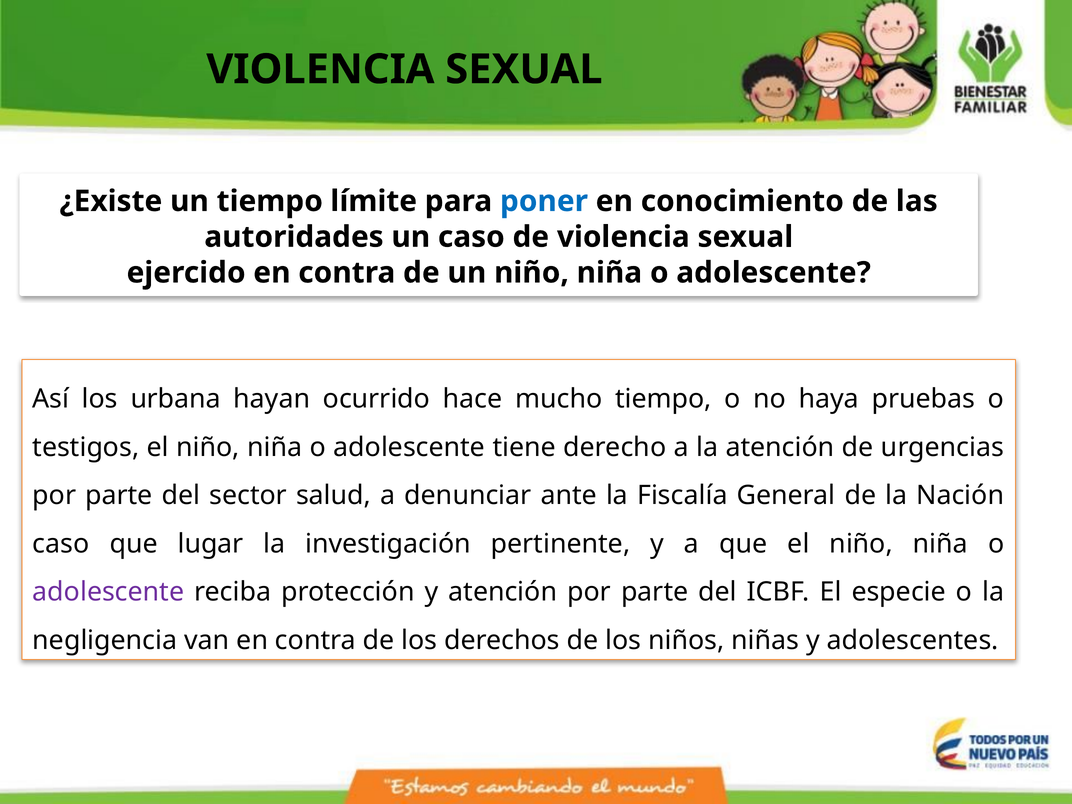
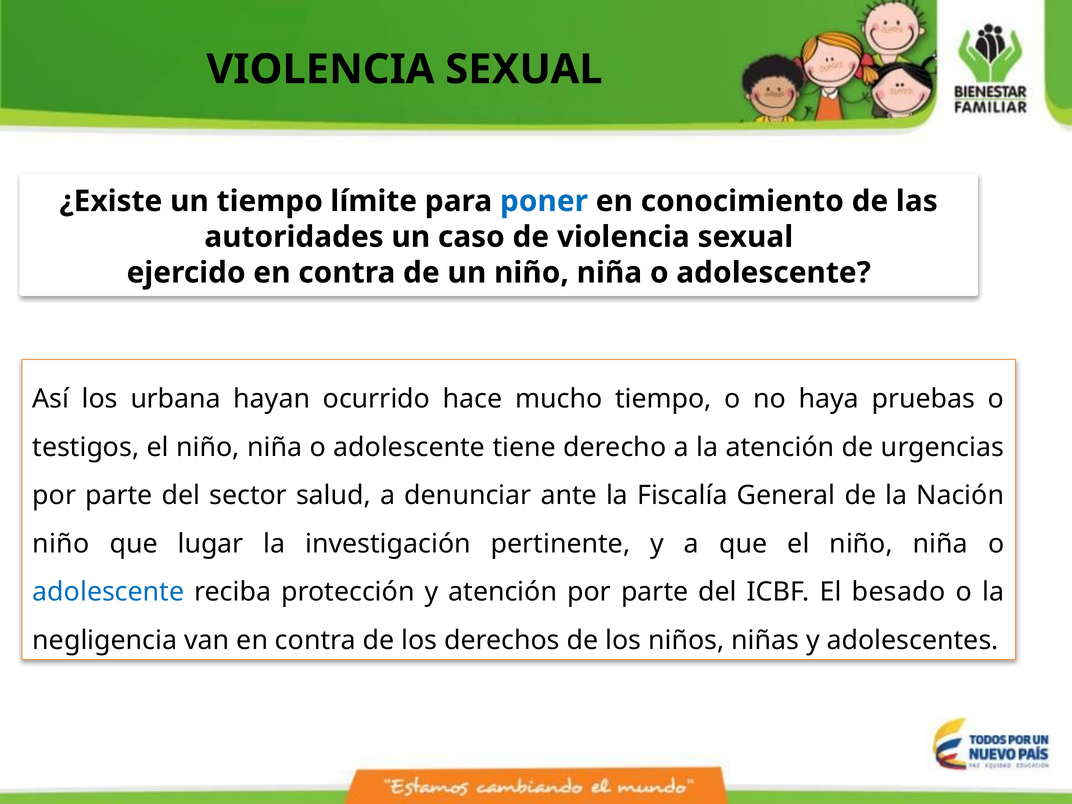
caso: caso -> niño (61, 544)
adolescente colour: purple -> blue (108, 592)
especie: especie -> besado (899, 592)
